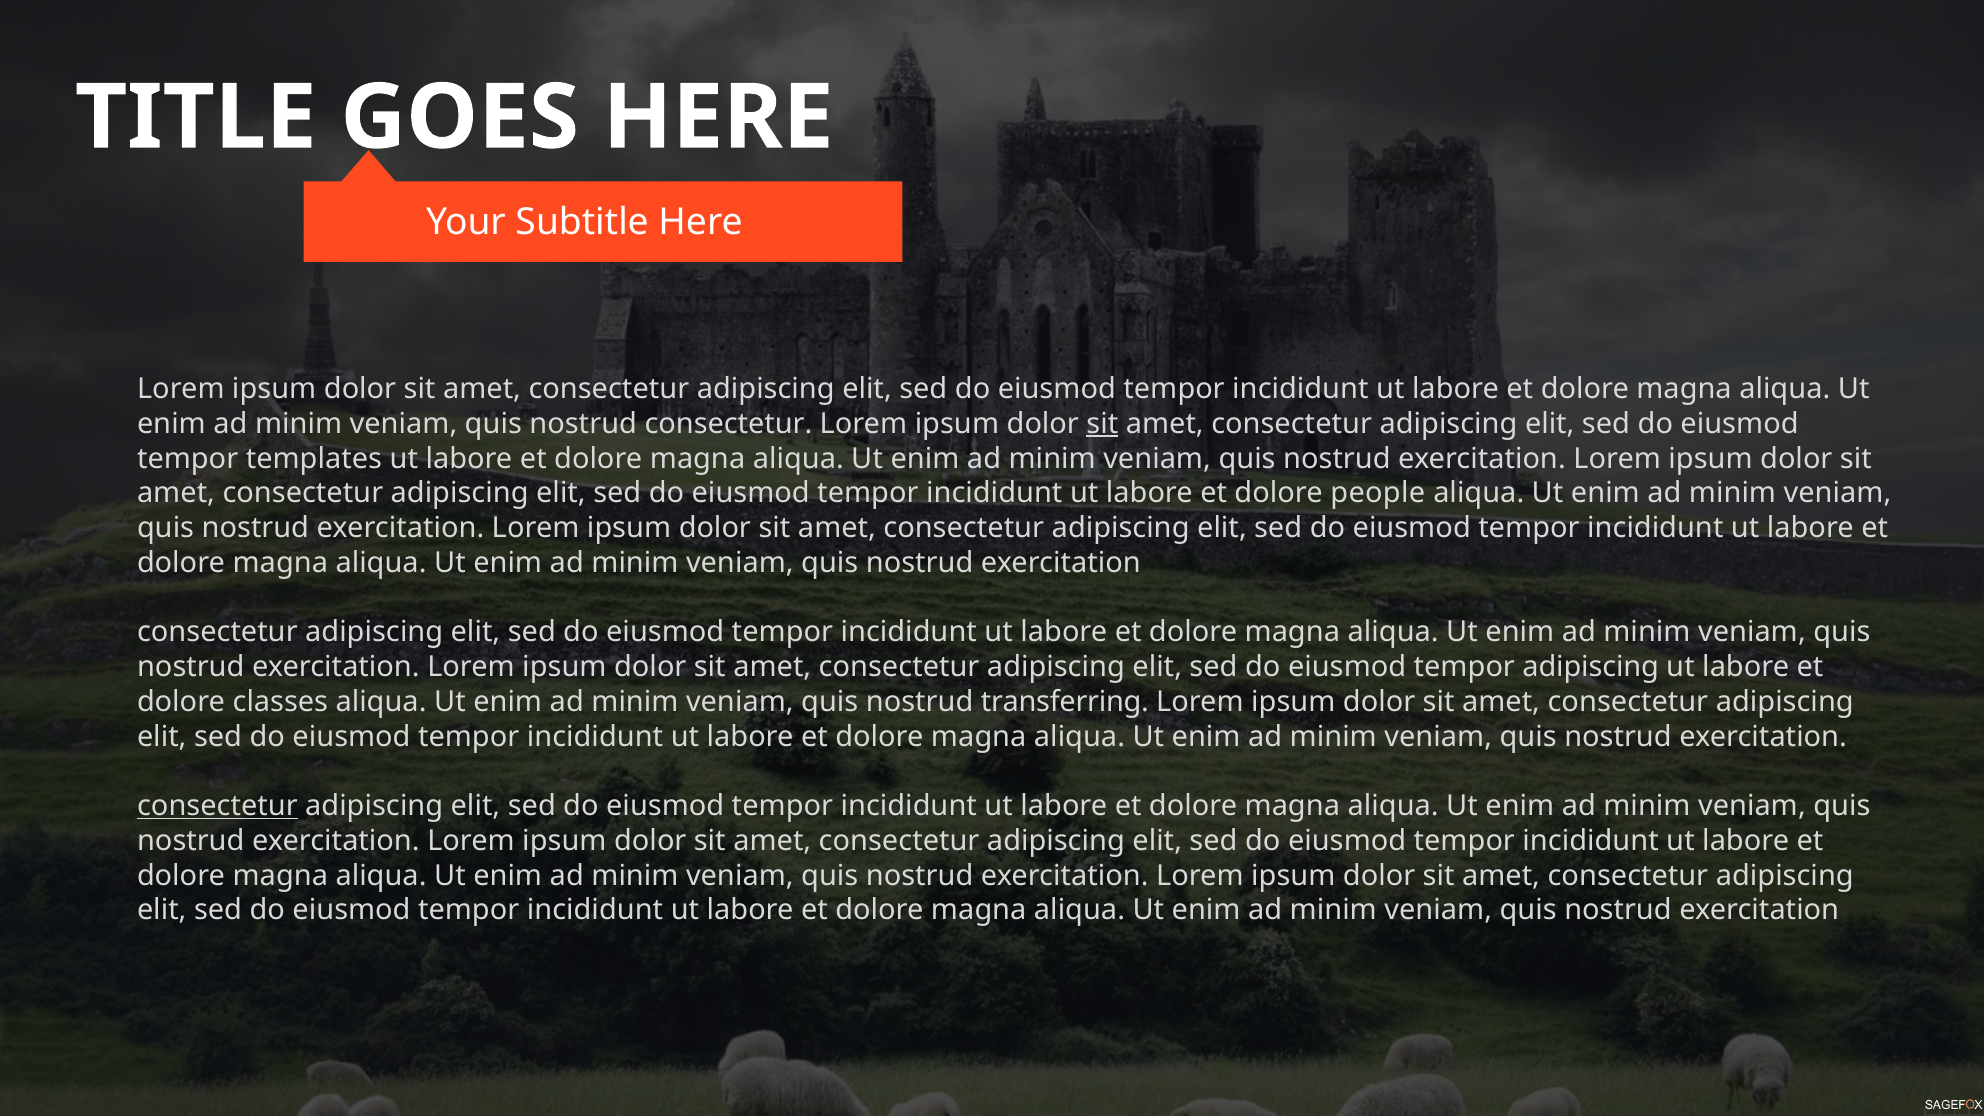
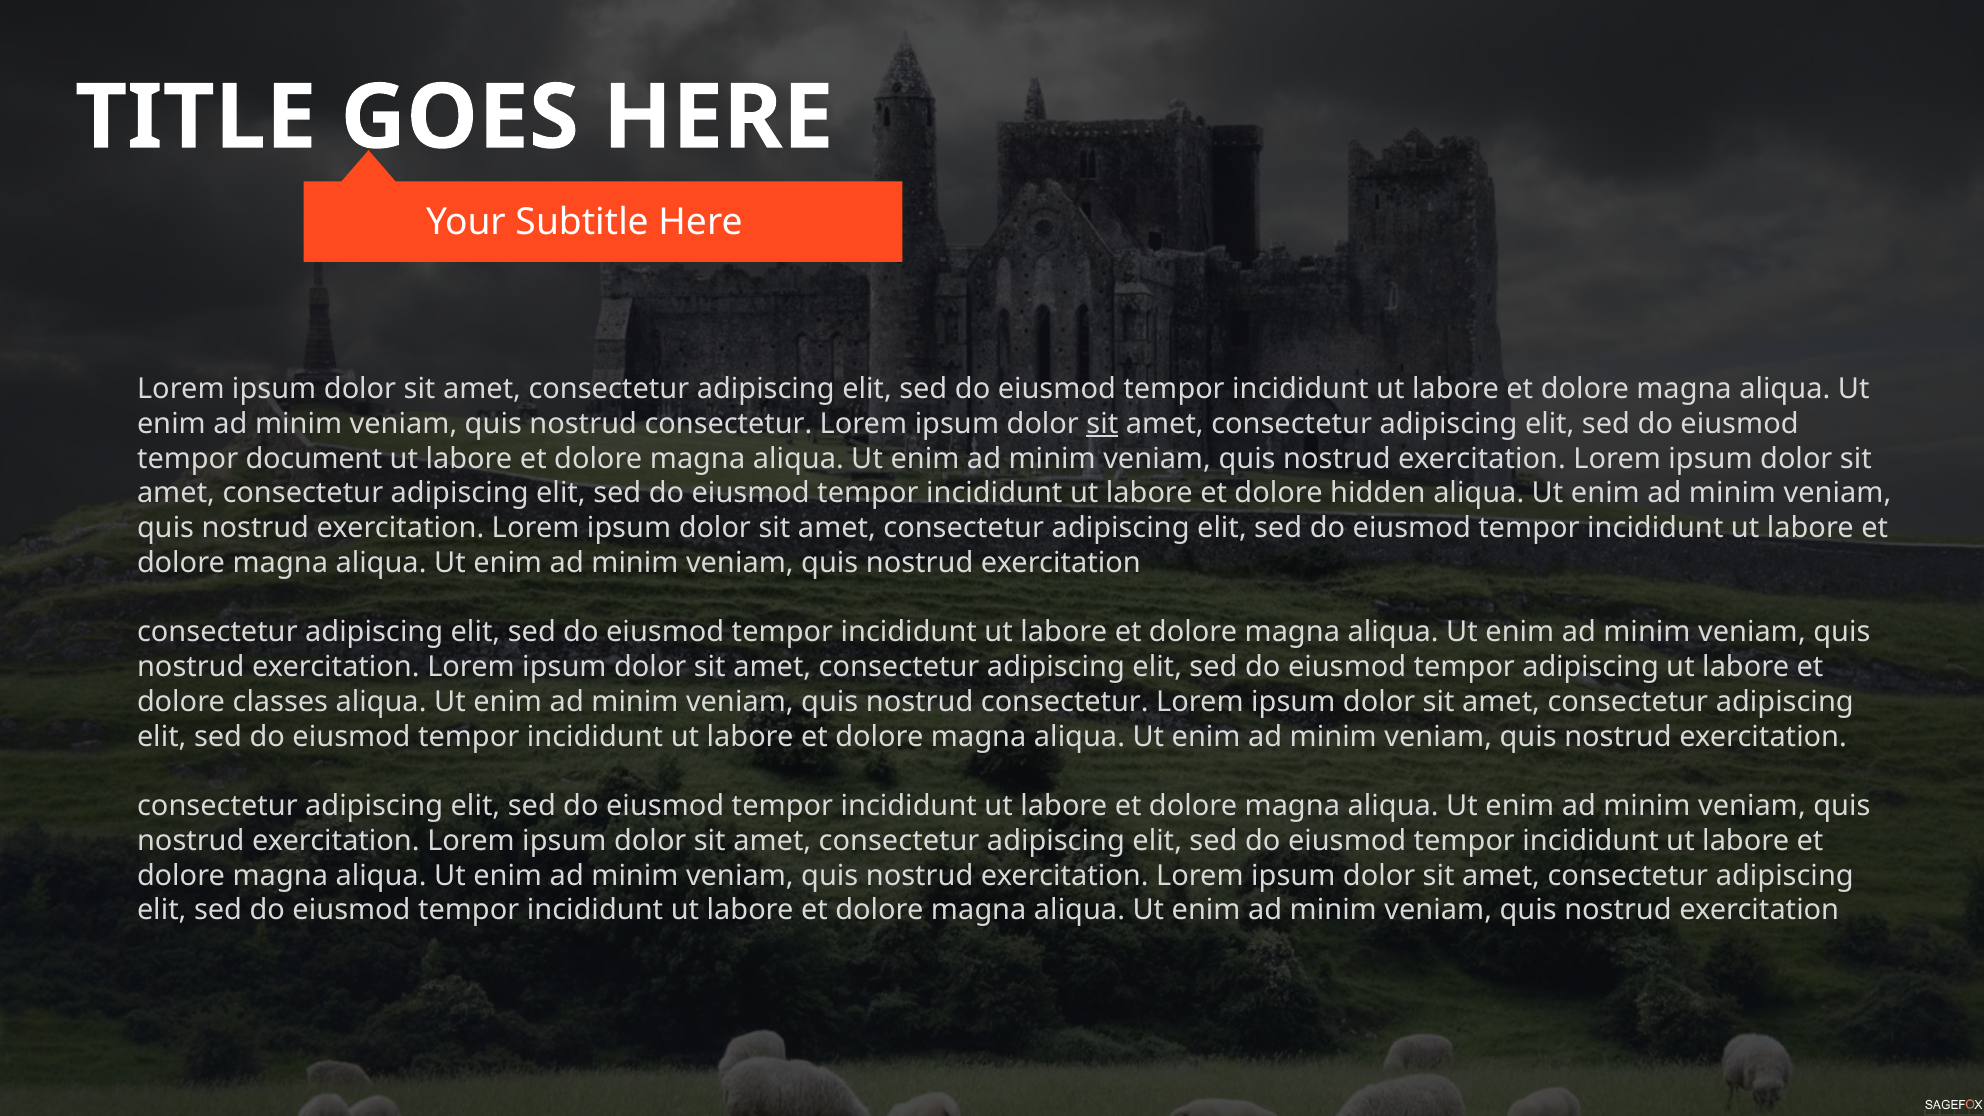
templates: templates -> document (314, 459)
people: people -> hidden (1378, 493)
transferring: transferring -> consectetur (1065, 702)
consectetur underline: present -> none (217, 806)
